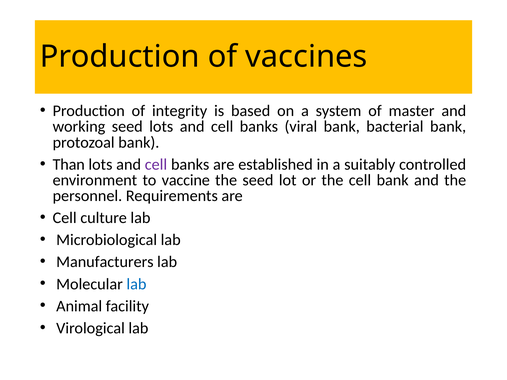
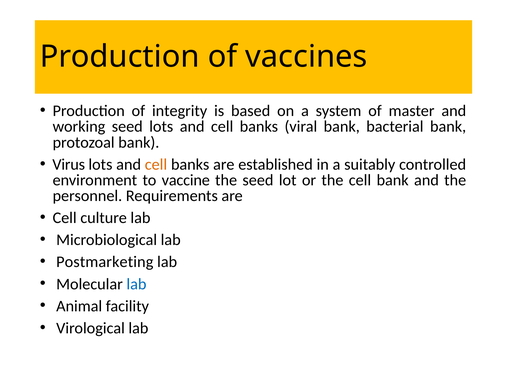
Than: Than -> Virus (69, 165)
cell colour: purple -> orange (156, 165)
Manufacturers: Manufacturers -> Postmarketing (105, 262)
